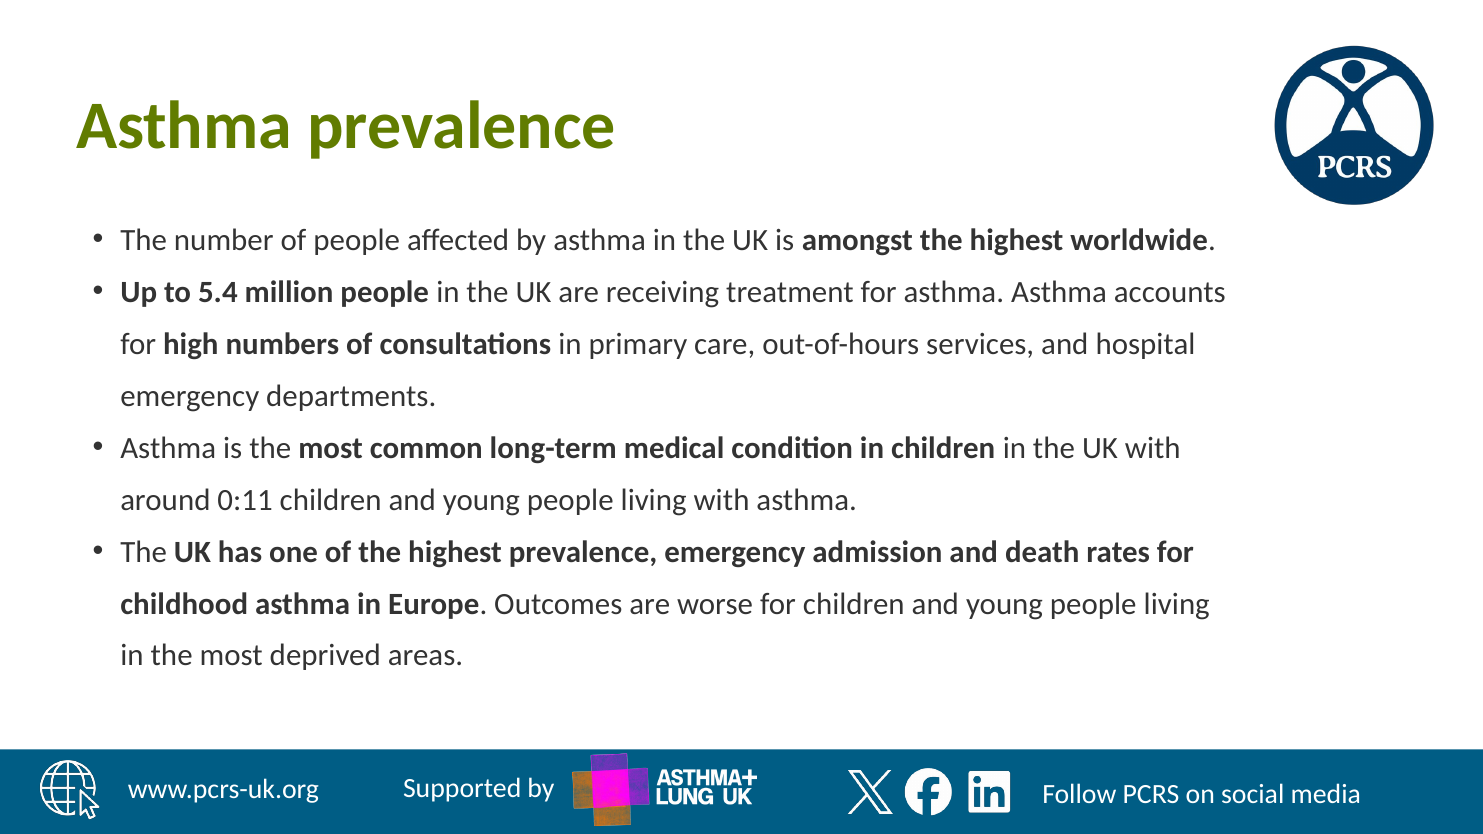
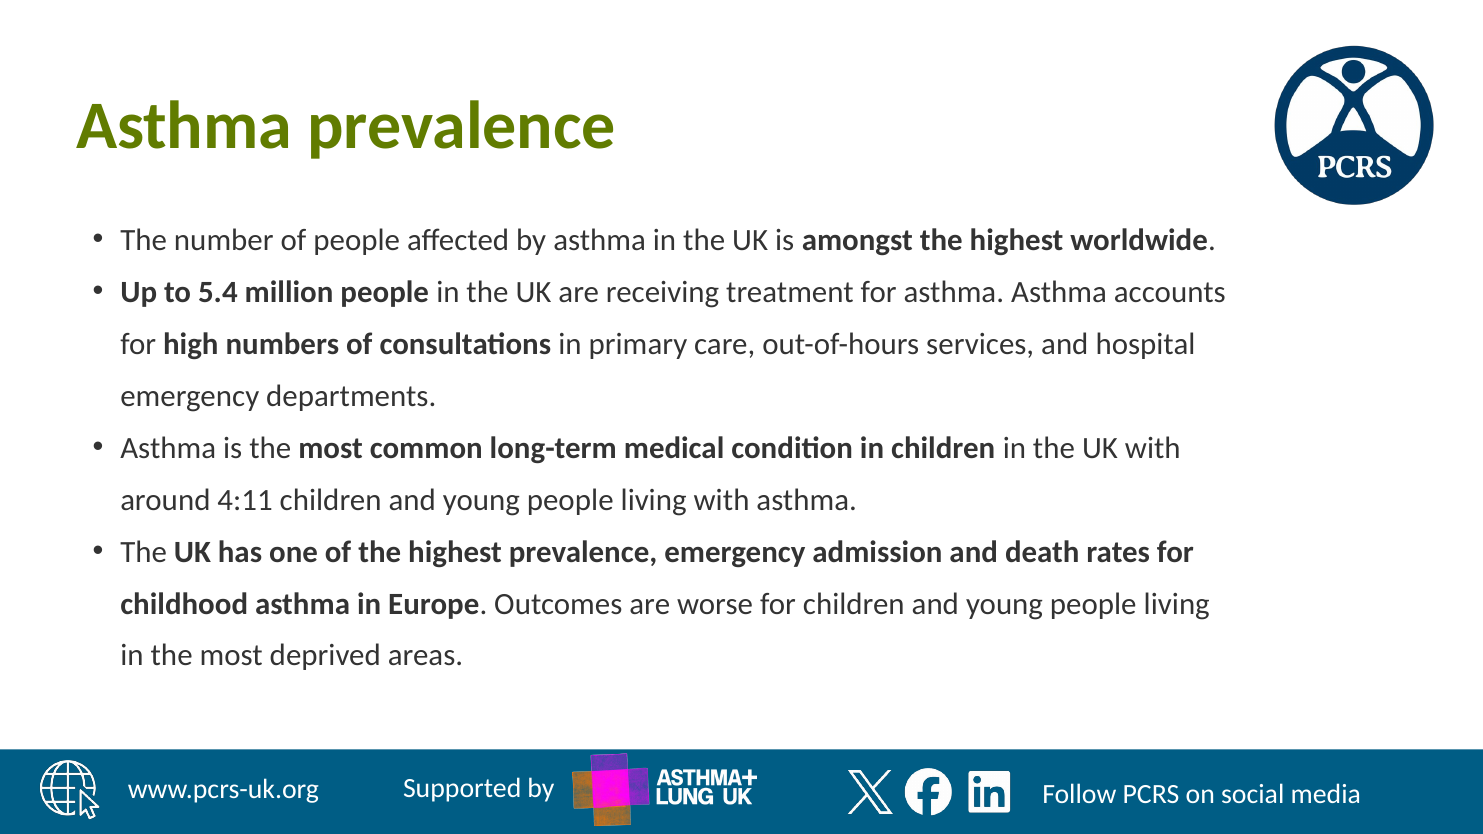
0:11: 0:11 -> 4:11 (245, 500)
